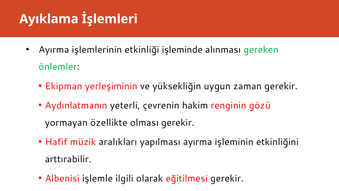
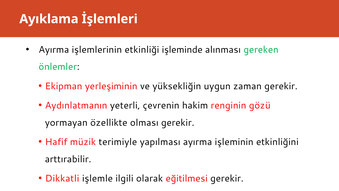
aralıkları: aralıkları -> terimiyle (118, 142)
Albenisi: Albenisi -> Dikkatli (62, 178)
